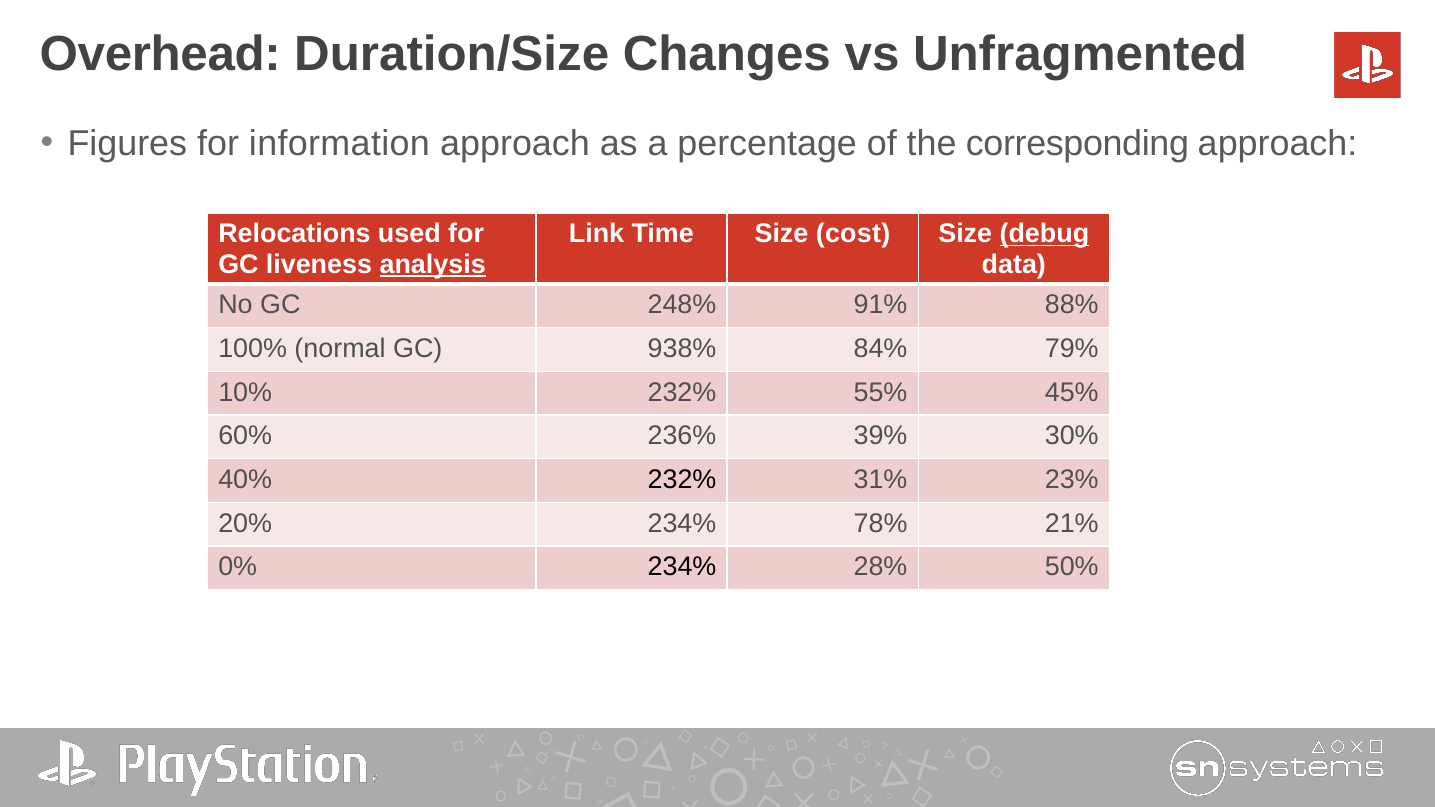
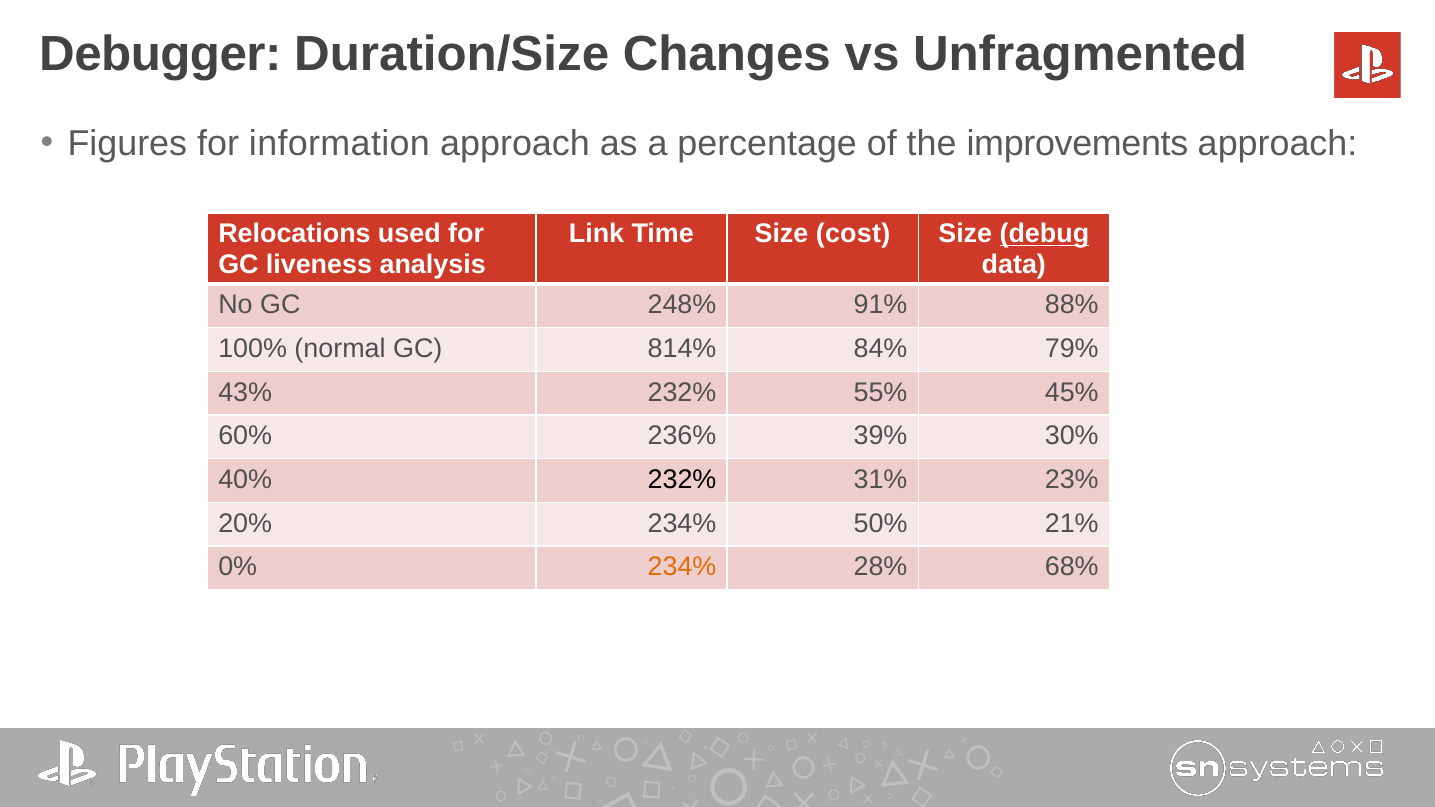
Overhead: Overhead -> Debugger (160, 54)
corresponding: corresponding -> improvements (1077, 144)
analysis underline: present -> none (433, 264)
938%: 938% -> 814% (682, 349)
10%: 10% -> 43% (245, 392)
78%: 78% -> 50% (881, 523)
234% colour: black -> orange (682, 567)
50%: 50% -> 68% (1072, 567)
